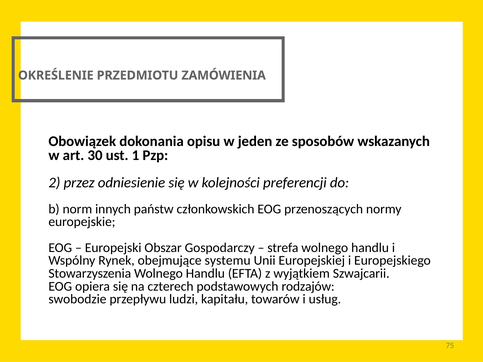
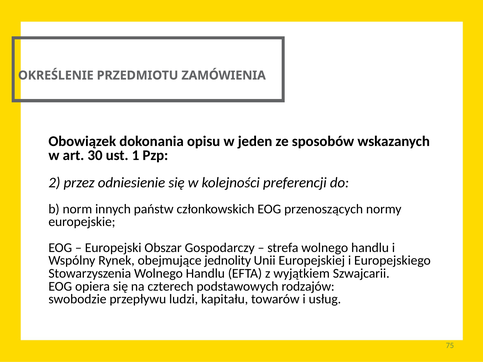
systemu: systemu -> jednolity (228, 261)
